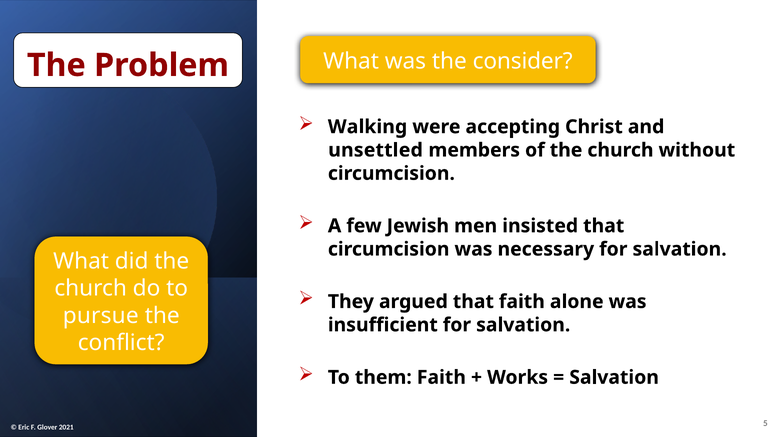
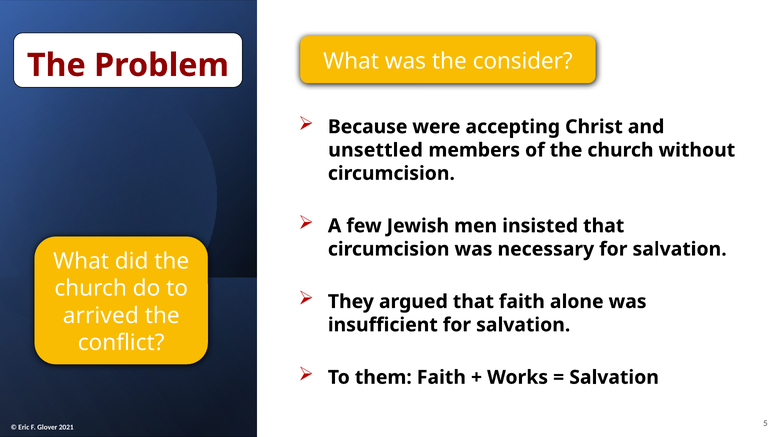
Walking: Walking -> Because (368, 127)
pursue: pursue -> arrived (101, 315)
